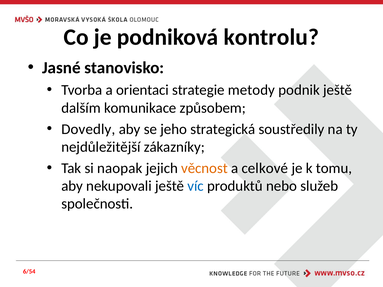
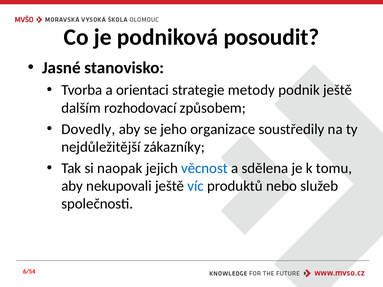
kontrolu: kontrolu -> posoudit (271, 37)
komunikace: komunikace -> rozhodovací (140, 108)
strategická: strategická -> organizace (223, 129)
věcnost colour: orange -> blue (205, 168)
celkové: celkové -> sdělena (265, 168)
